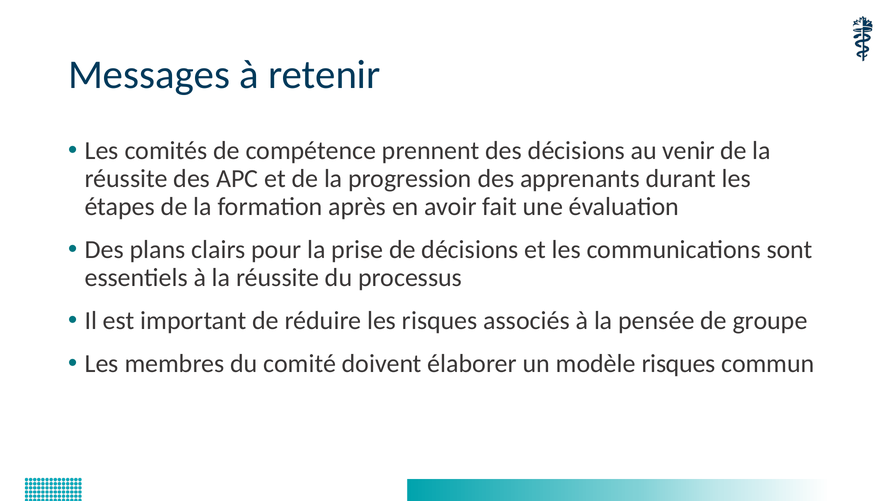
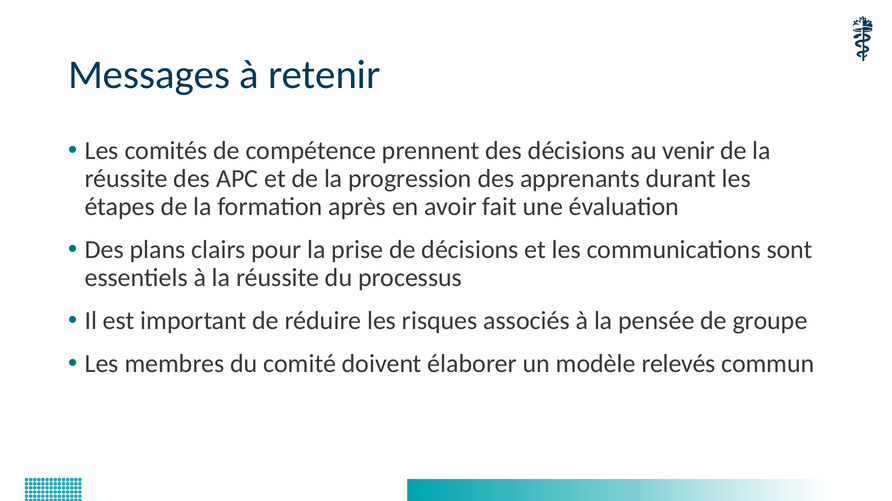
modèle risques: risques -> relevés (679, 364)
